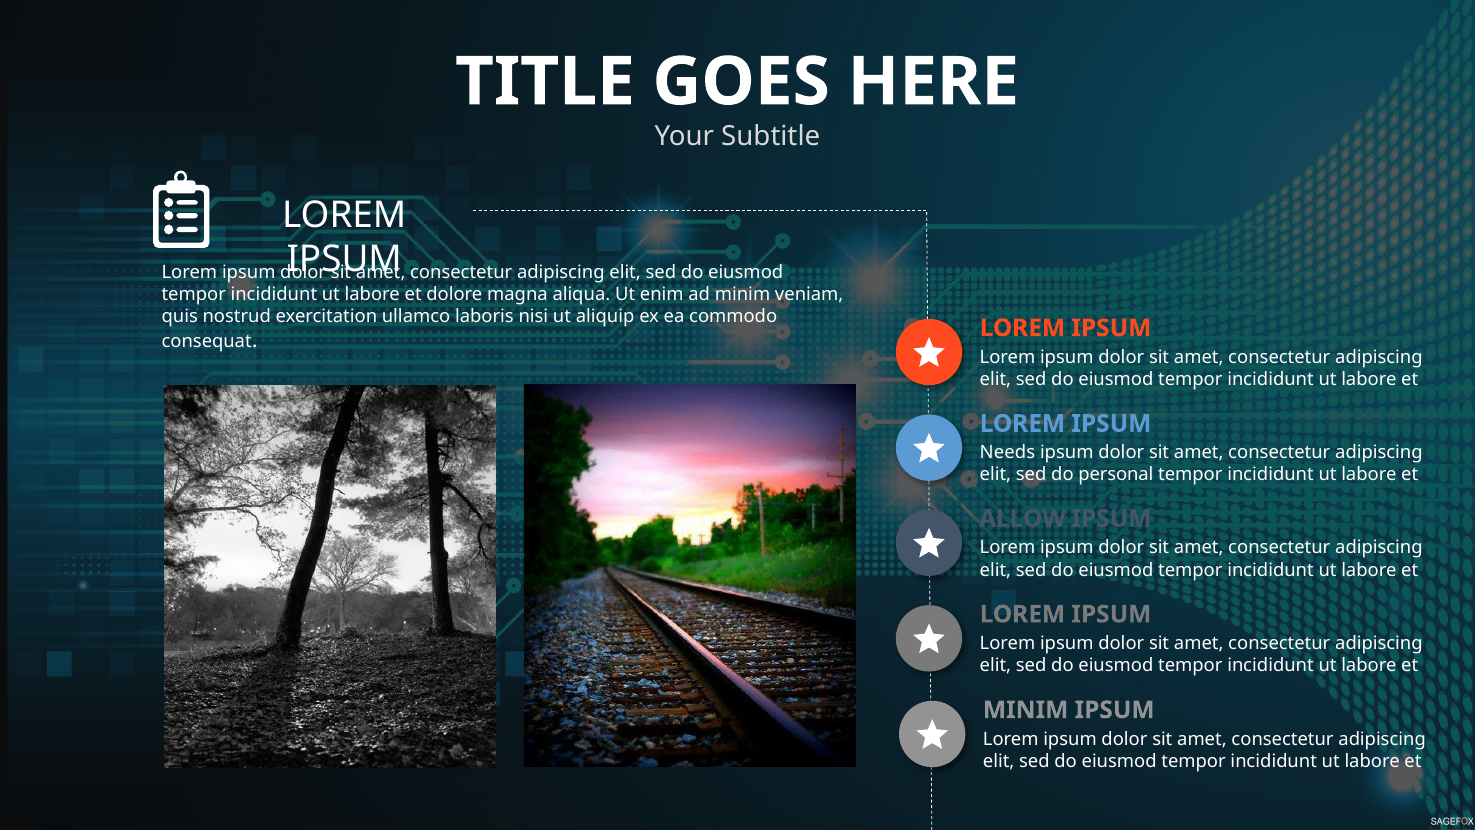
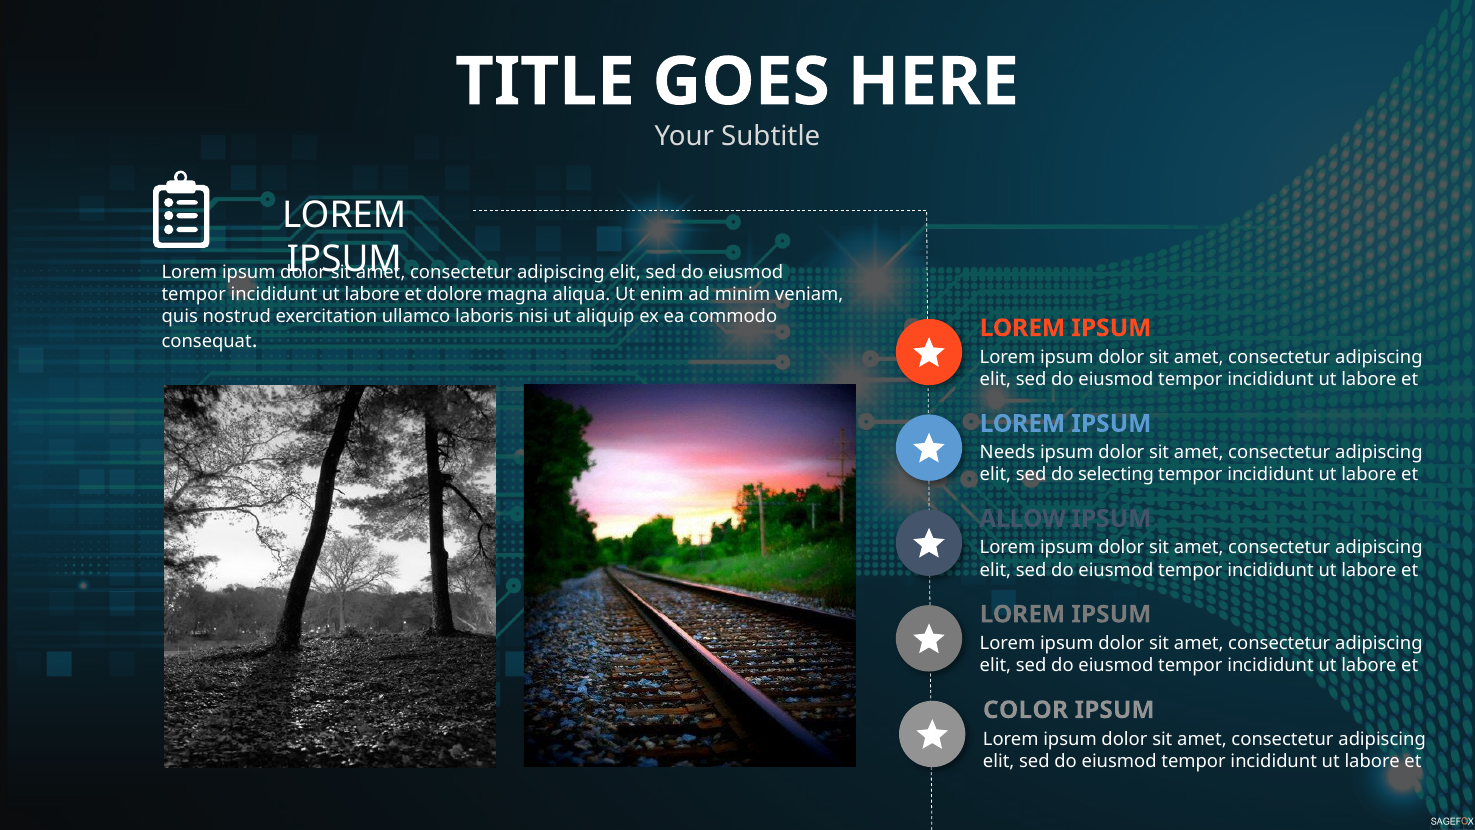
personal: personal -> selecting (1116, 475)
MINIM: MINIM -> COLOR (1026, 710)
